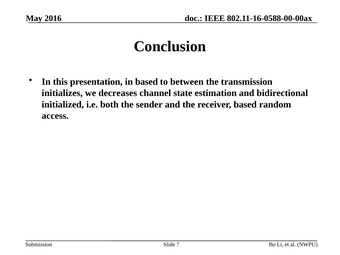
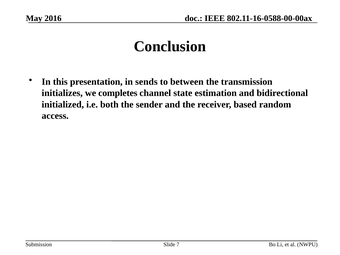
in based: based -> sends (146, 82)
decreases: decreases -> completes (118, 93)
